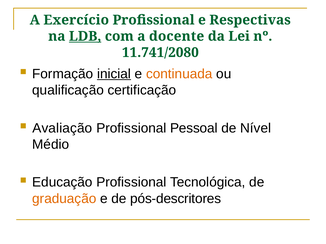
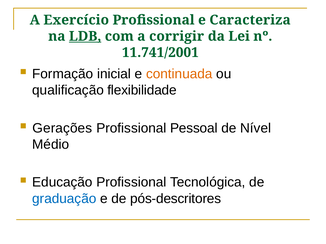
Respectivas: Respectivas -> Caracteriza (250, 20)
docente: docente -> corrigir (177, 36)
11.741/2080: 11.741/2080 -> 11.741/2001 (160, 53)
inicial underline: present -> none (114, 74)
certificação: certificação -> flexibilidade (142, 90)
Avaliação: Avaliação -> Gerações (62, 128)
graduação colour: orange -> blue (64, 199)
